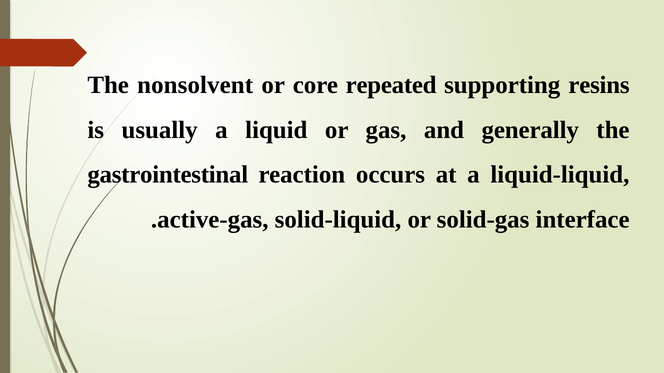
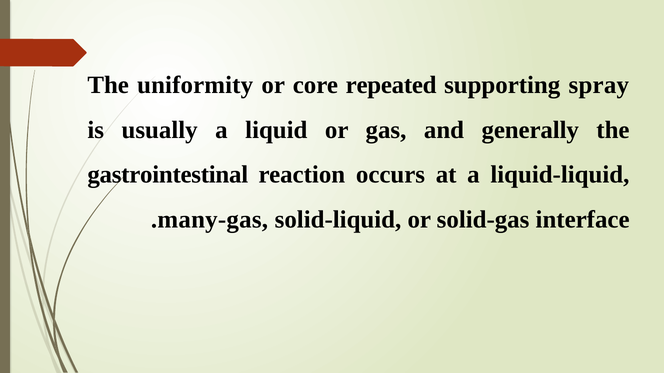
nonsolvent: nonsolvent -> uniformity (195, 85)
resins: resins -> spray (599, 85)
active-gas: active-gas -> many-gas (213, 220)
